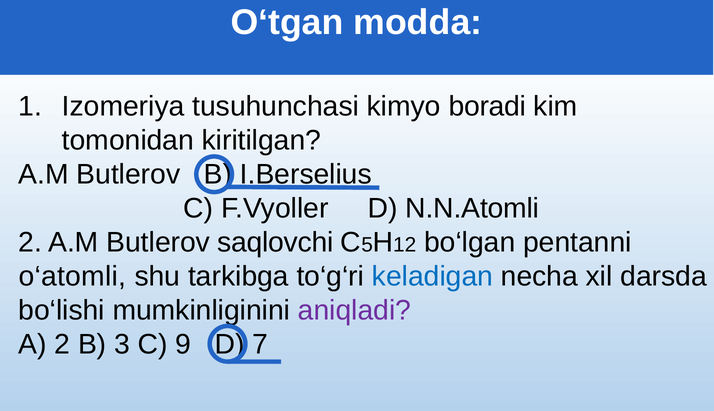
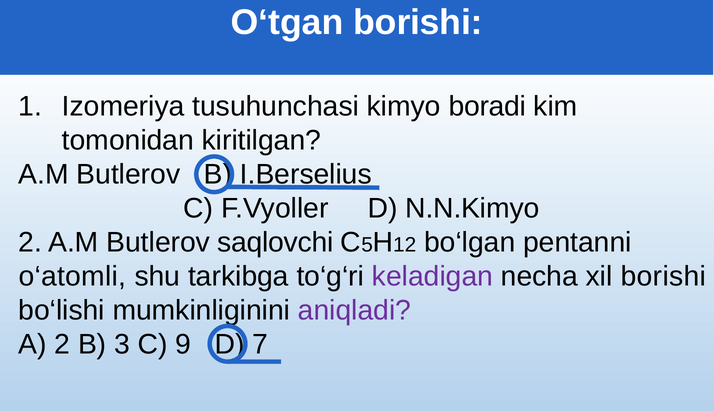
O‘tgan modda: modda -> borishi (418, 23)
N.N.Atomli: N.N.Atomli -> N.N.Kimyo (472, 209)
keladigan colour: blue -> purple (433, 277)
xil darsda: darsda -> borishi (663, 277)
